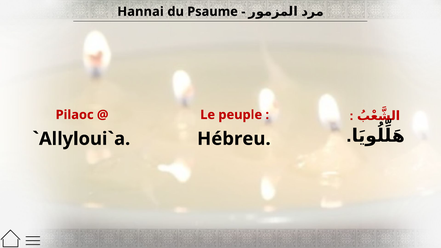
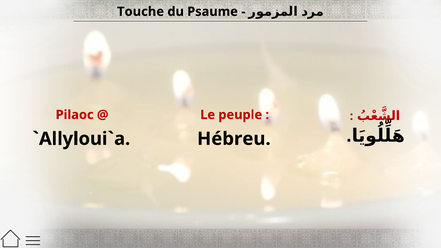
Hannai: Hannai -> Touche (141, 12)
